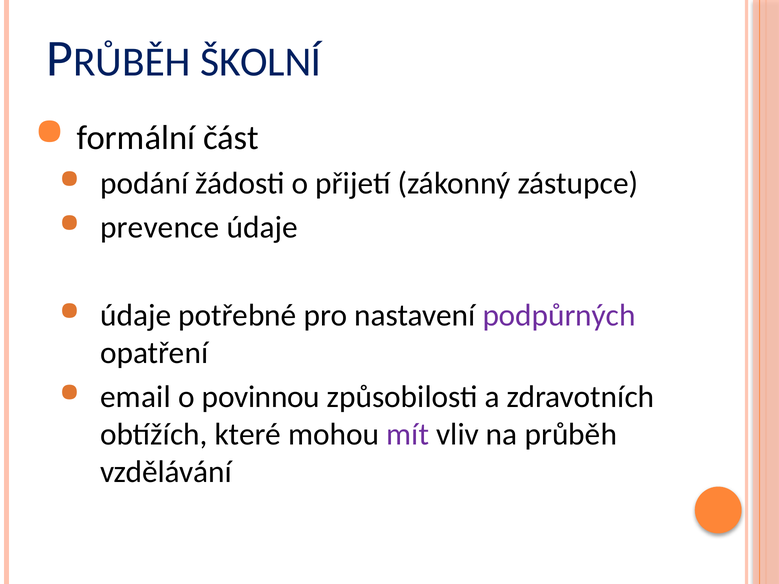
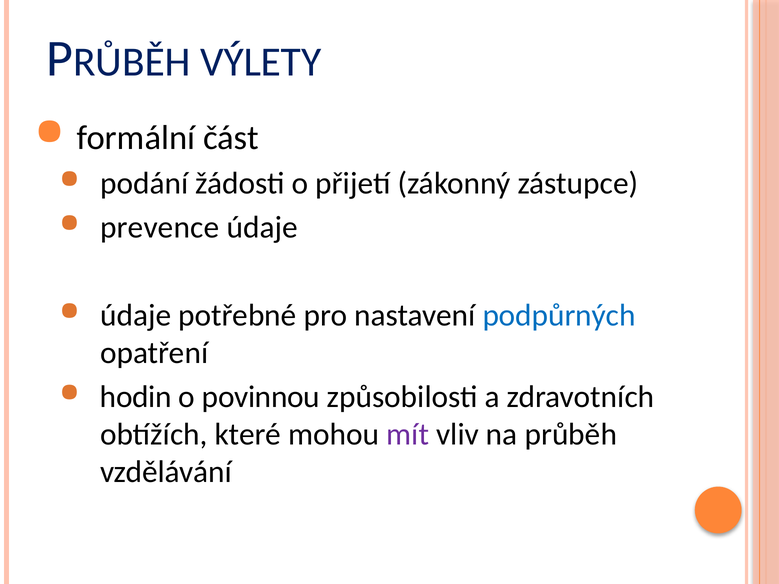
ŠKOLNÍ: ŠKOLNÍ -> VÝLETY (261, 62)
podpůrných colour: purple -> blue (559, 315)
email: email -> hodin (136, 397)
